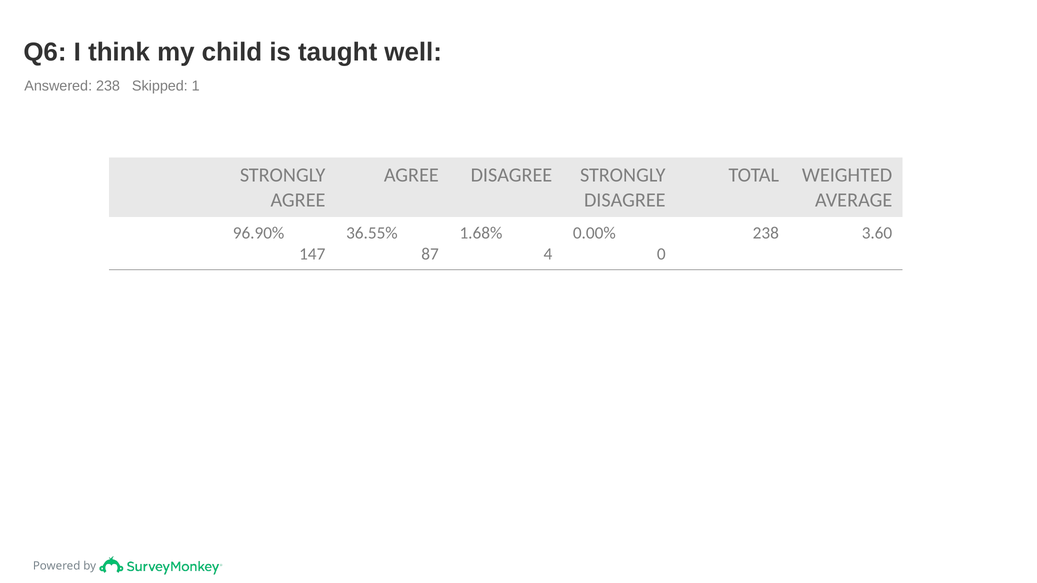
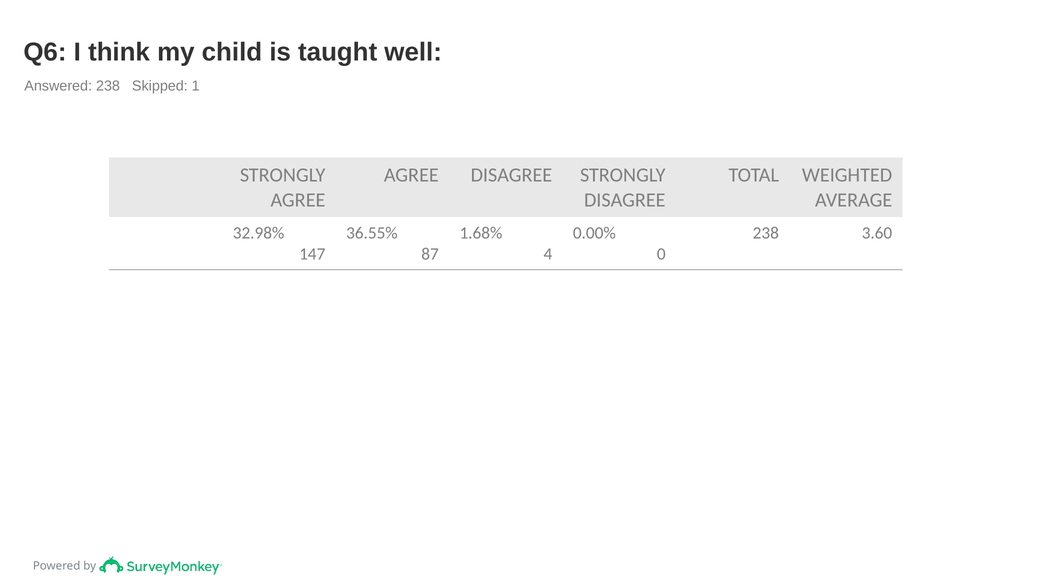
96.90%: 96.90% -> 32.98% (259, 233)
